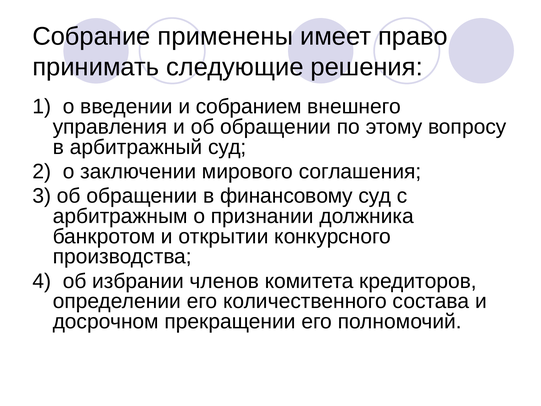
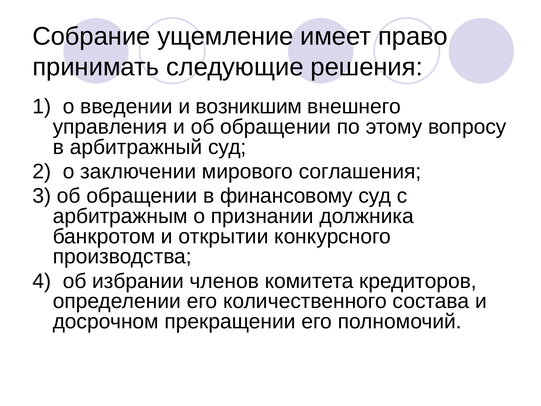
применены: применены -> ущемление (225, 37)
собранием: собранием -> возникшим (249, 107)
